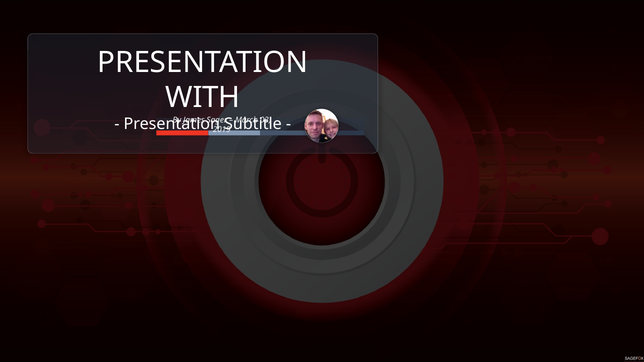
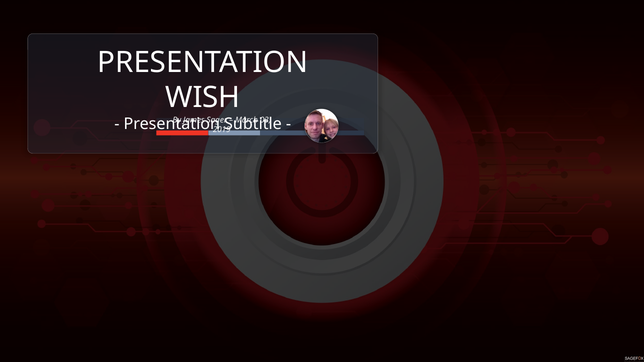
WITH: WITH -> WISH (203, 98)
